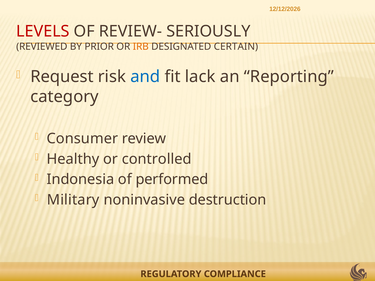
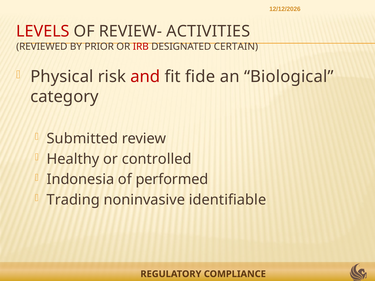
SERIOUSLY: SERIOUSLY -> ACTIVITIES (208, 31)
IRB colour: orange -> red (141, 47)
Request: Request -> Physical (62, 77)
and colour: blue -> red (145, 77)
lack: lack -> fide (200, 77)
Reporting: Reporting -> Biological (289, 77)
Consumer: Consumer -> Submitted (82, 139)
Military: Military -> Trading (73, 200)
destruction: destruction -> identifiable (228, 200)
